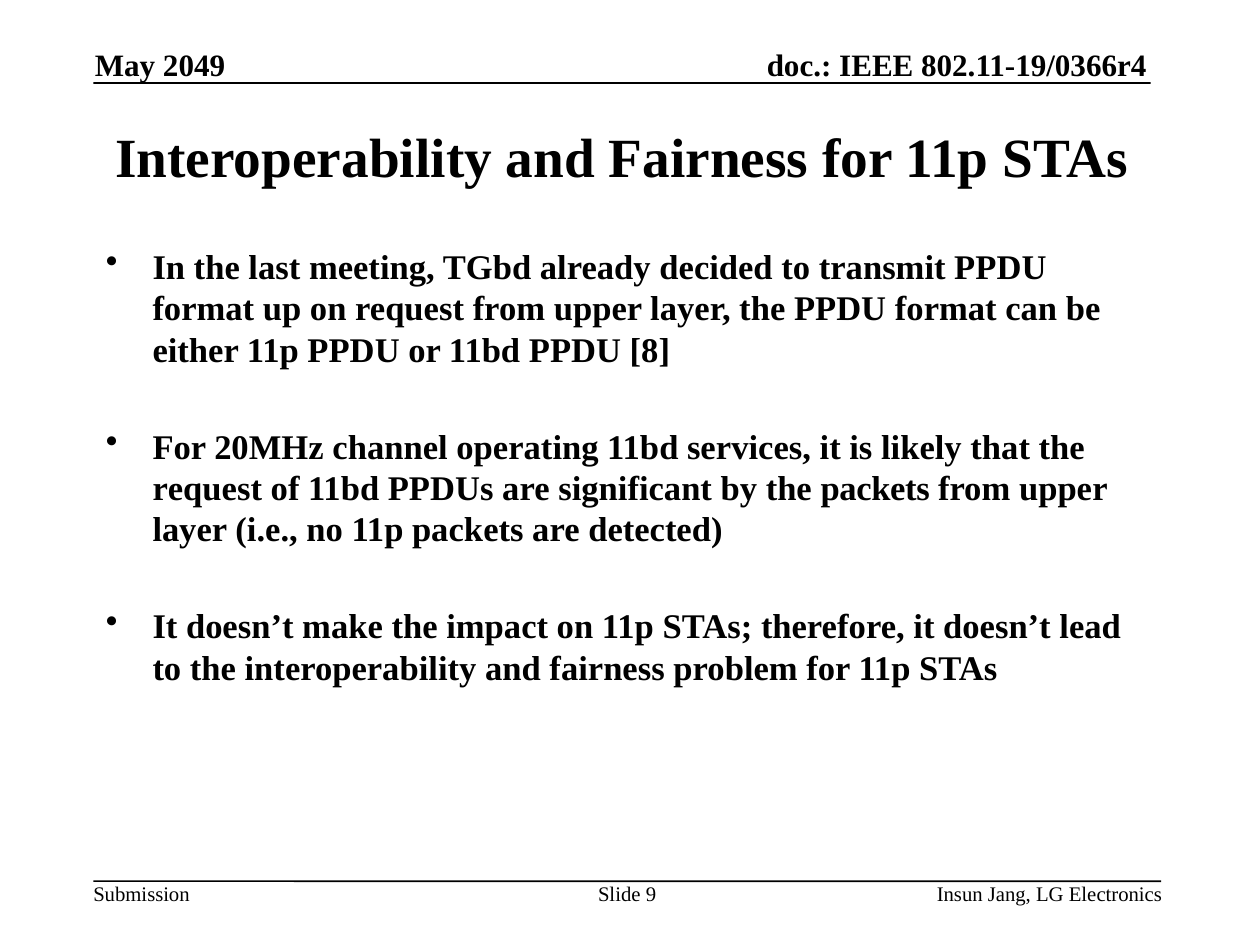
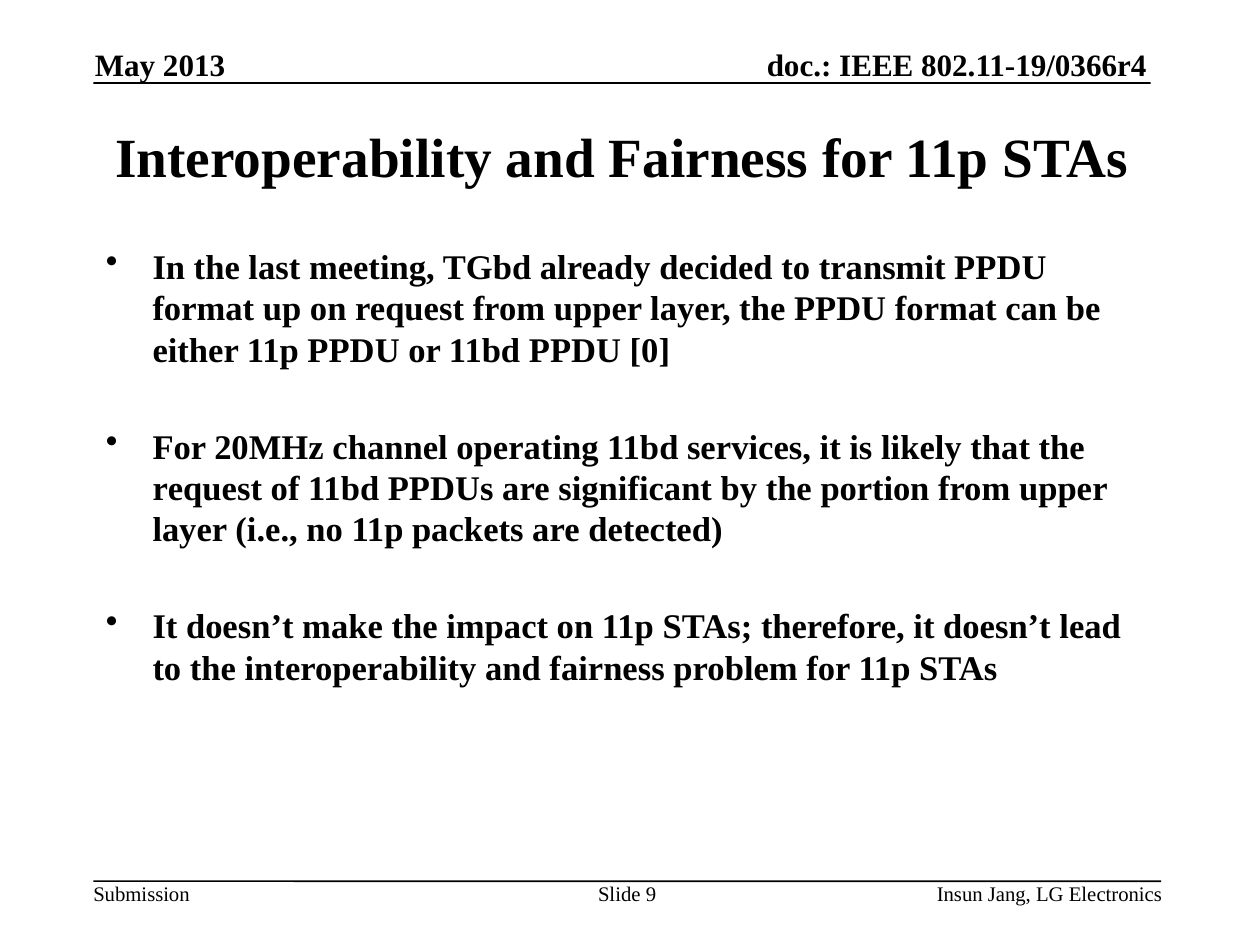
2049: 2049 -> 2013 (194, 66)
8: 8 -> 0 (650, 351)
the packets: packets -> portion (875, 489)
